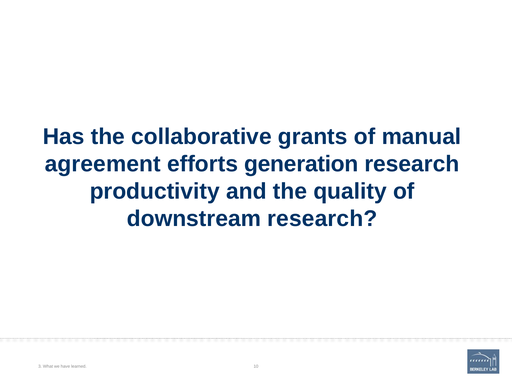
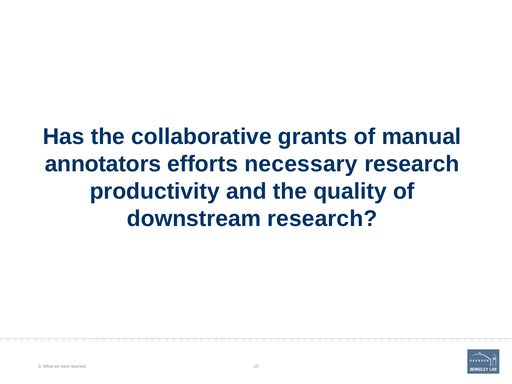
agreement: agreement -> annotators (103, 164)
generation: generation -> necessary (301, 164)
